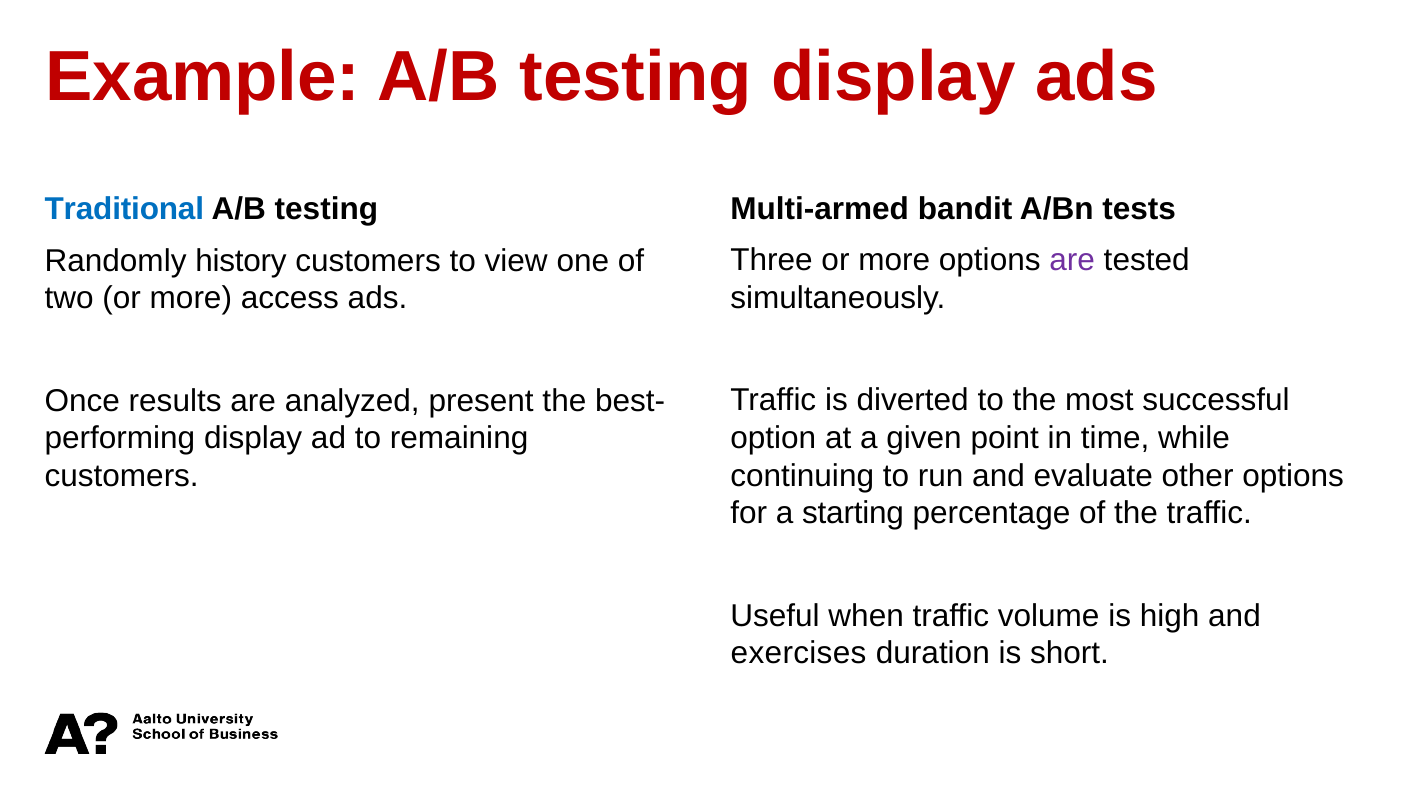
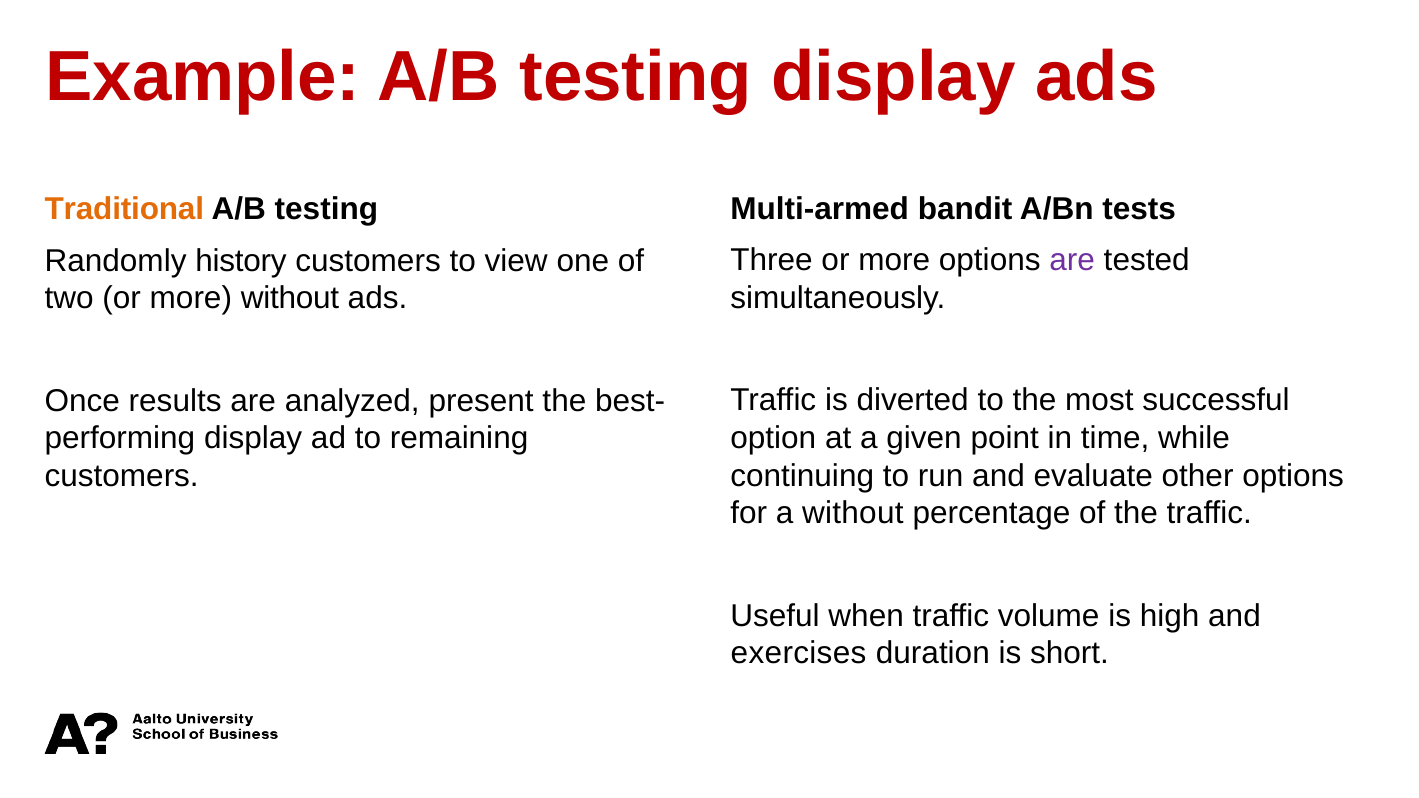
Traditional colour: blue -> orange (124, 210)
more access: access -> without (290, 299)
a starting: starting -> without (853, 514)
